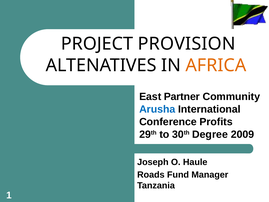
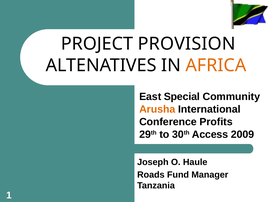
Partner: Partner -> Special (182, 97)
Arusha colour: blue -> orange (157, 109)
Degree: Degree -> Access (210, 134)
